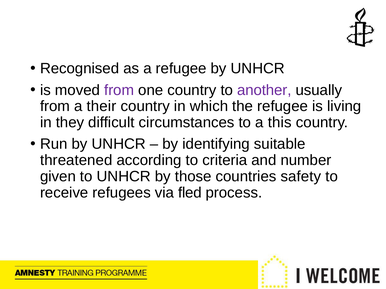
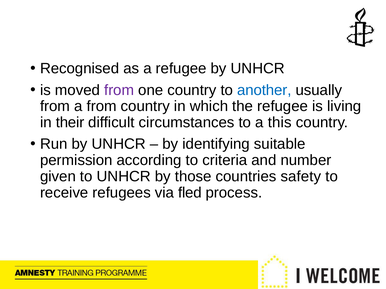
another colour: purple -> blue (264, 90)
a their: their -> from (102, 106)
they: they -> their (70, 123)
threatened: threatened -> permission (76, 160)
